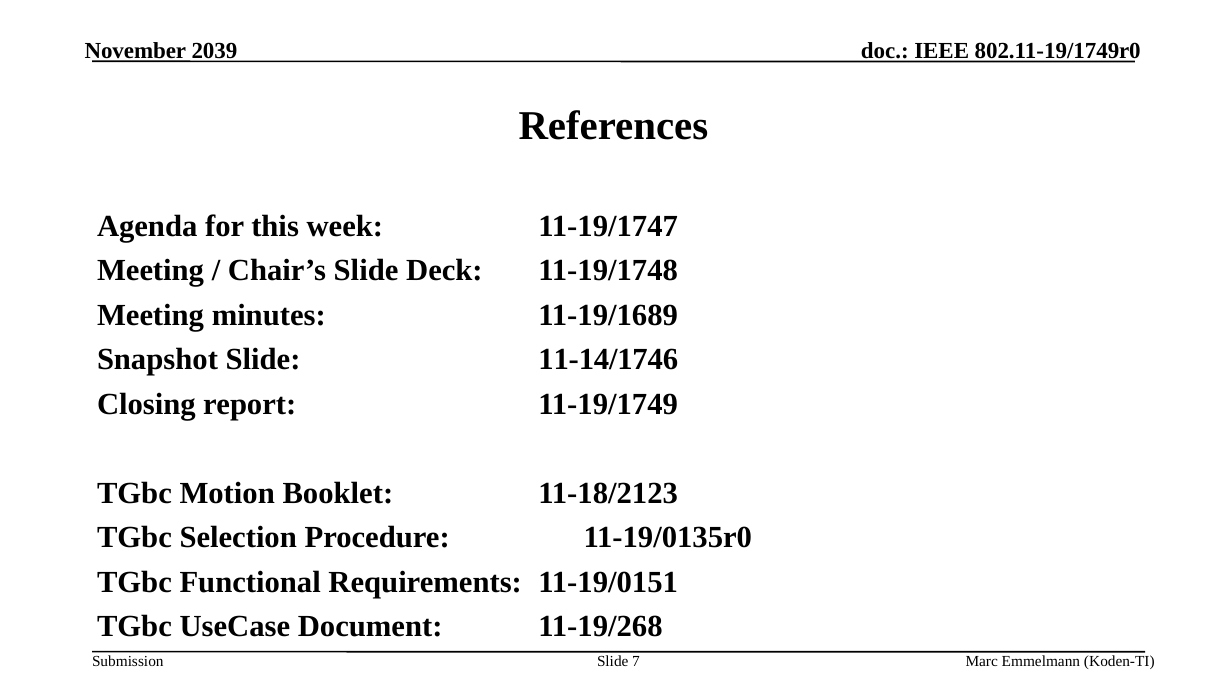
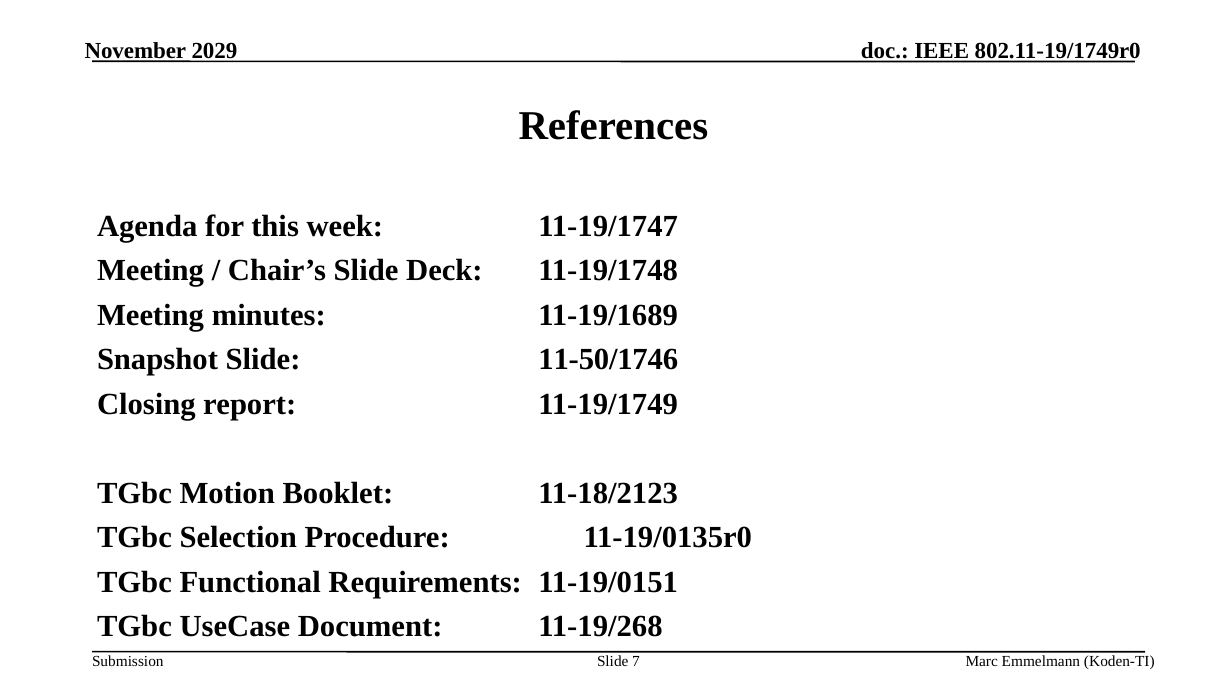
2039: 2039 -> 2029 (214, 51)
11-14/1746: 11-14/1746 -> 11-50/1746 (608, 360)
